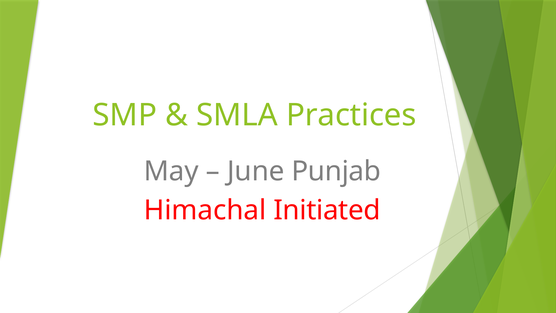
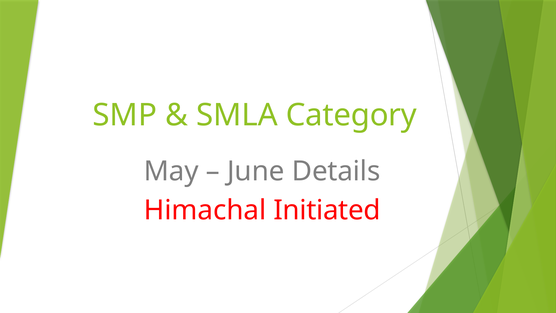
Practices: Practices -> Category (351, 115)
Punjab: Punjab -> Details (336, 171)
